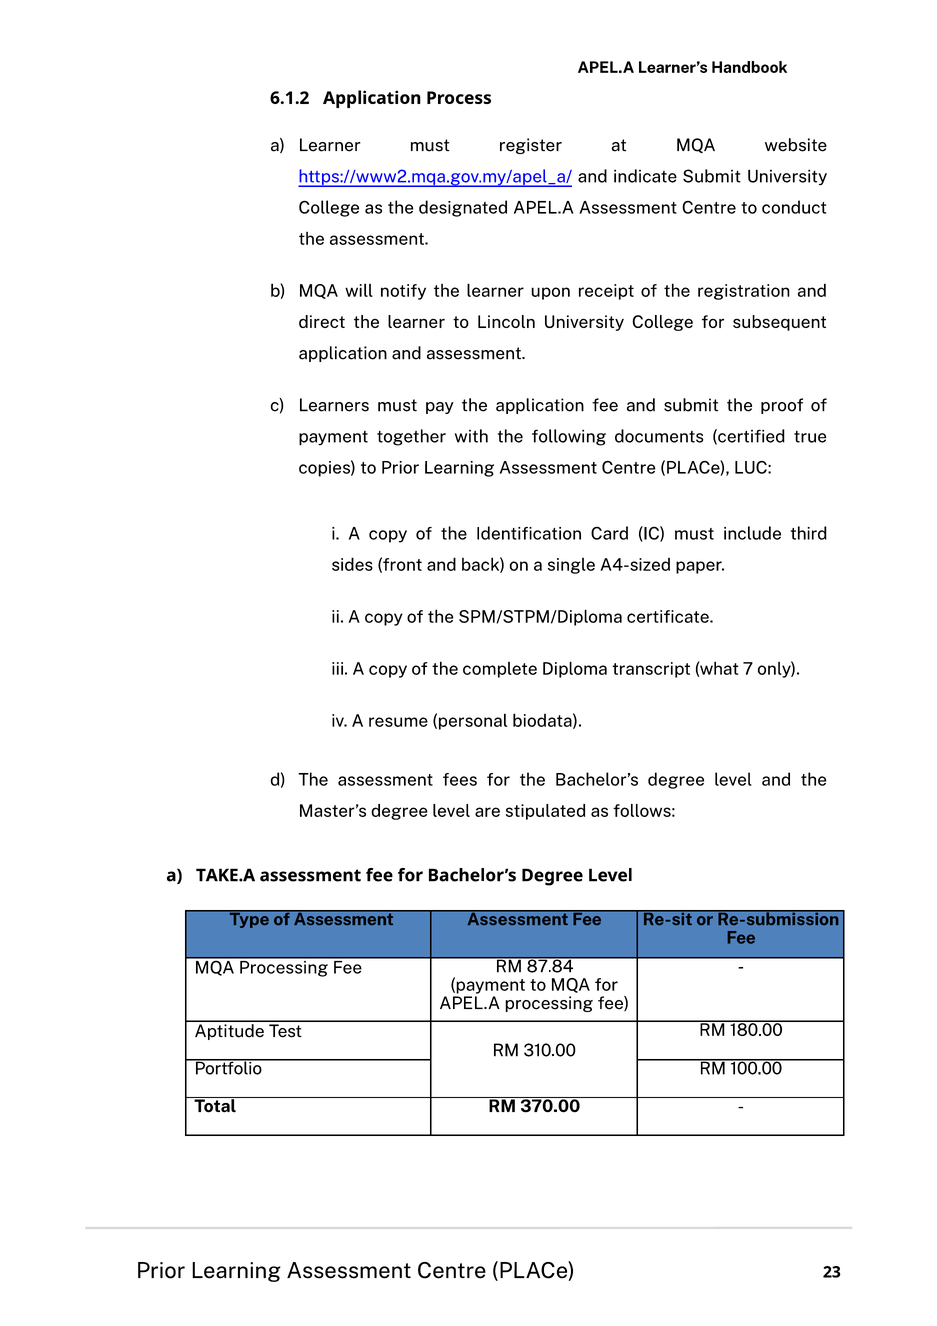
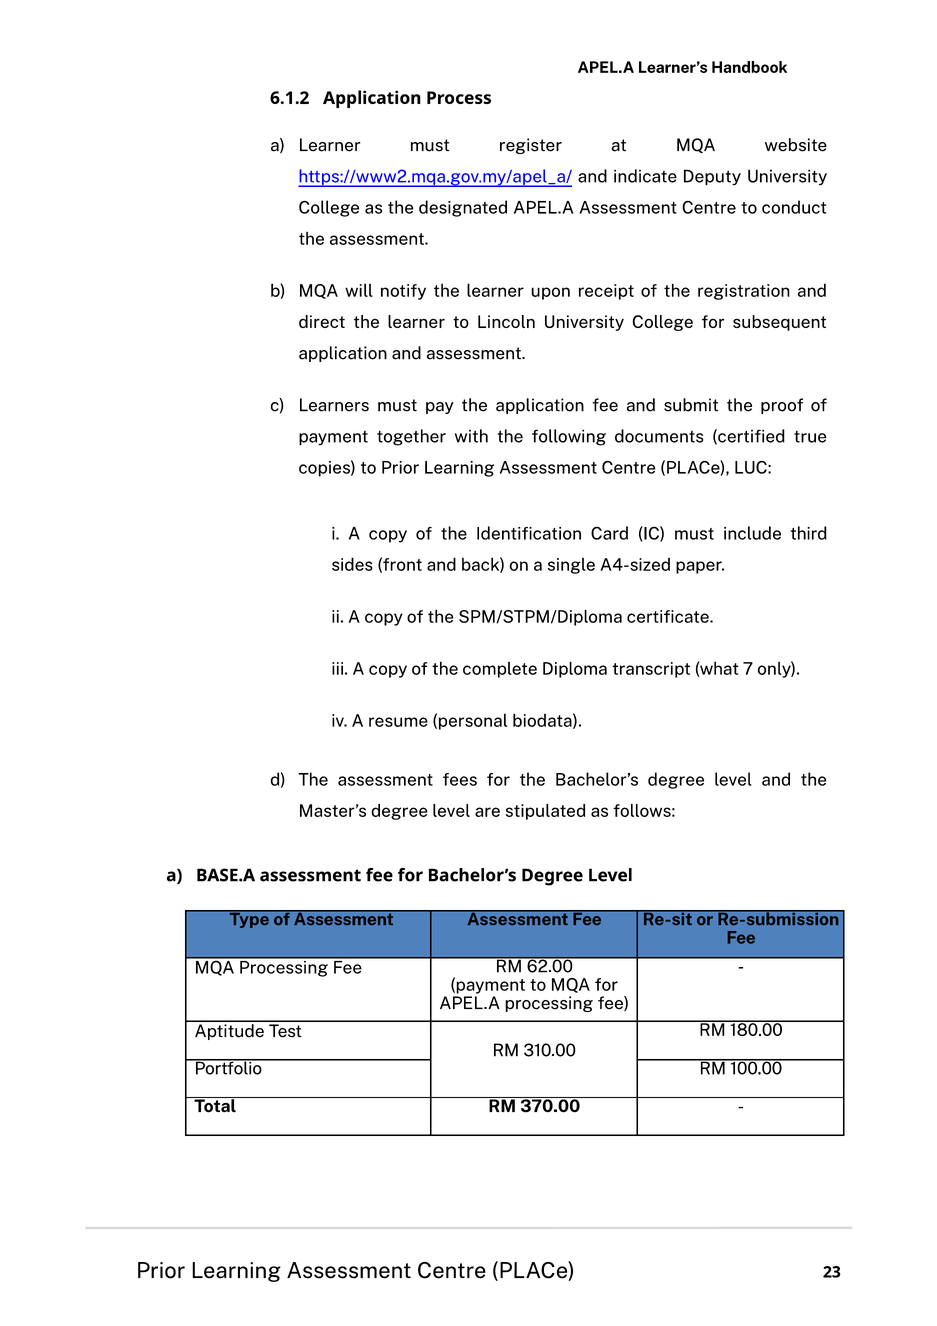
indicate Submit: Submit -> Deputy (712, 177)
TAKE.A: TAKE.A -> BASE.A (226, 875)
87.84: 87.84 -> 62.00 (550, 967)
